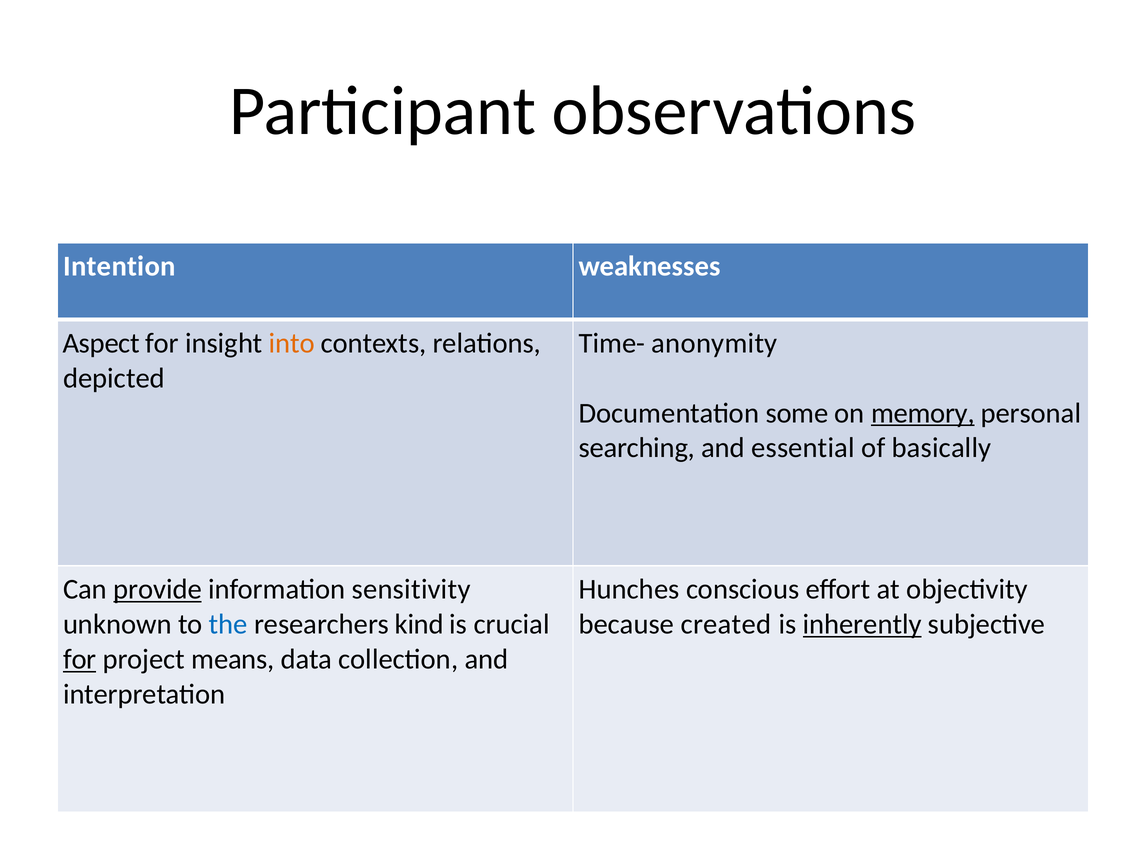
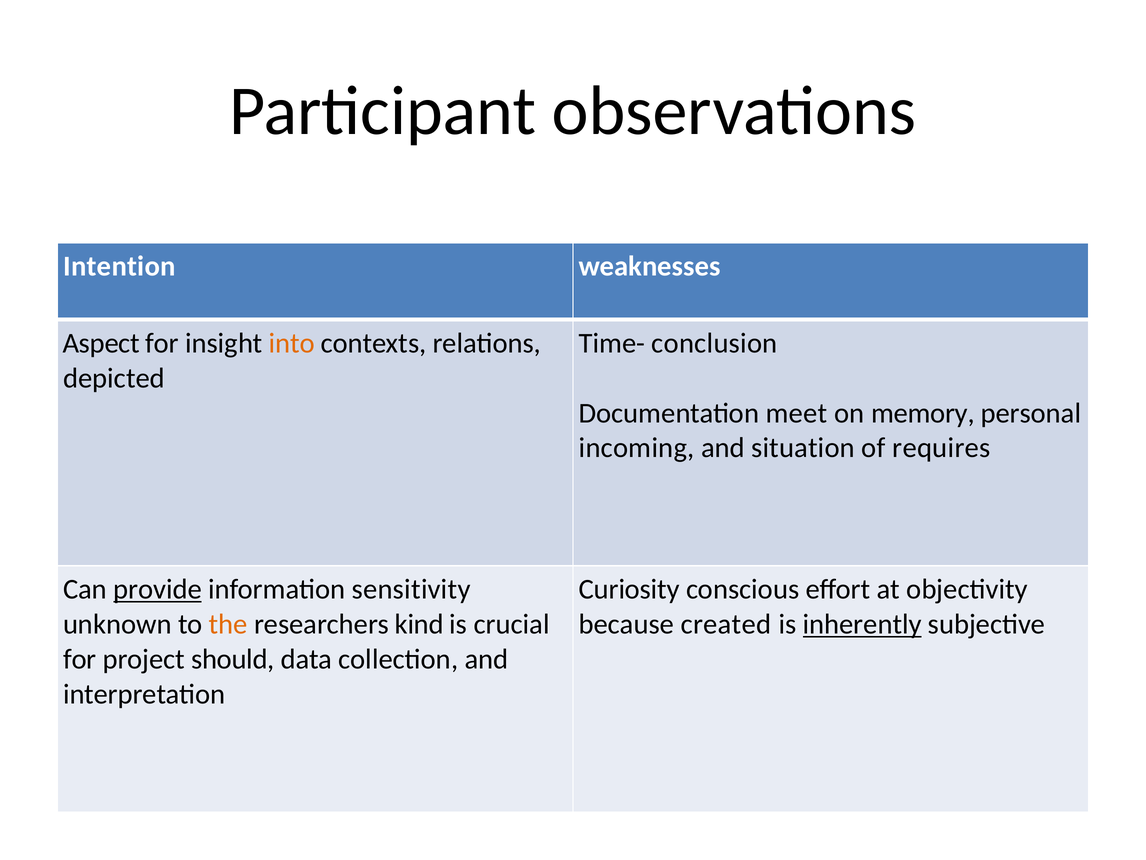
anonymity: anonymity -> conclusion (714, 343)
some: some -> meet (797, 413)
memory underline: present -> none (923, 413)
searching: searching -> incoming (637, 448)
essential: essential -> situation (803, 448)
basically: basically -> requires (941, 448)
Hunches: Hunches -> Curiosity (629, 589)
the colour: blue -> orange (228, 624)
for underline: present -> none (80, 659)
means: means -> should (233, 659)
